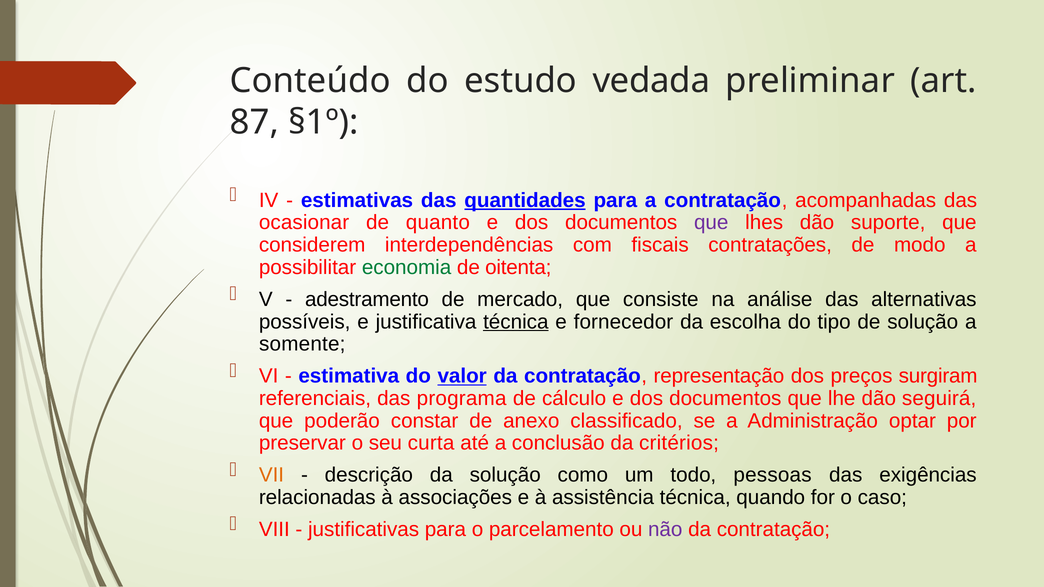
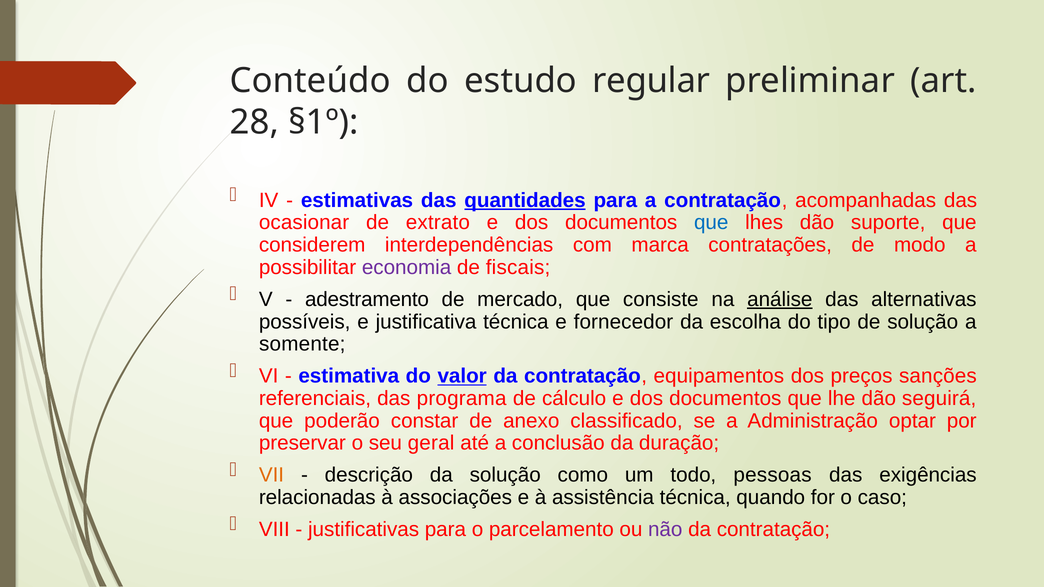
vedada: vedada -> regular (651, 81)
87: 87 -> 28 (254, 123)
quanto: quanto -> extrato (438, 223)
que colour: purple -> blue (711, 223)
fiscais: fiscais -> marca (660, 245)
economia colour: green -> purple (407, 267)
oitenta: oitenta -> fiscais (518, 267)
análise underline: none -> present (780, 300)
técnica underline: present -> none (516, 322)
representação: representação -> equipamentos (719, 376)
surgiram: surgiram -> sanções (938, 376)
curta: curta -> geral (431, 443)
critérios: critérios -> duração (679, 443)
